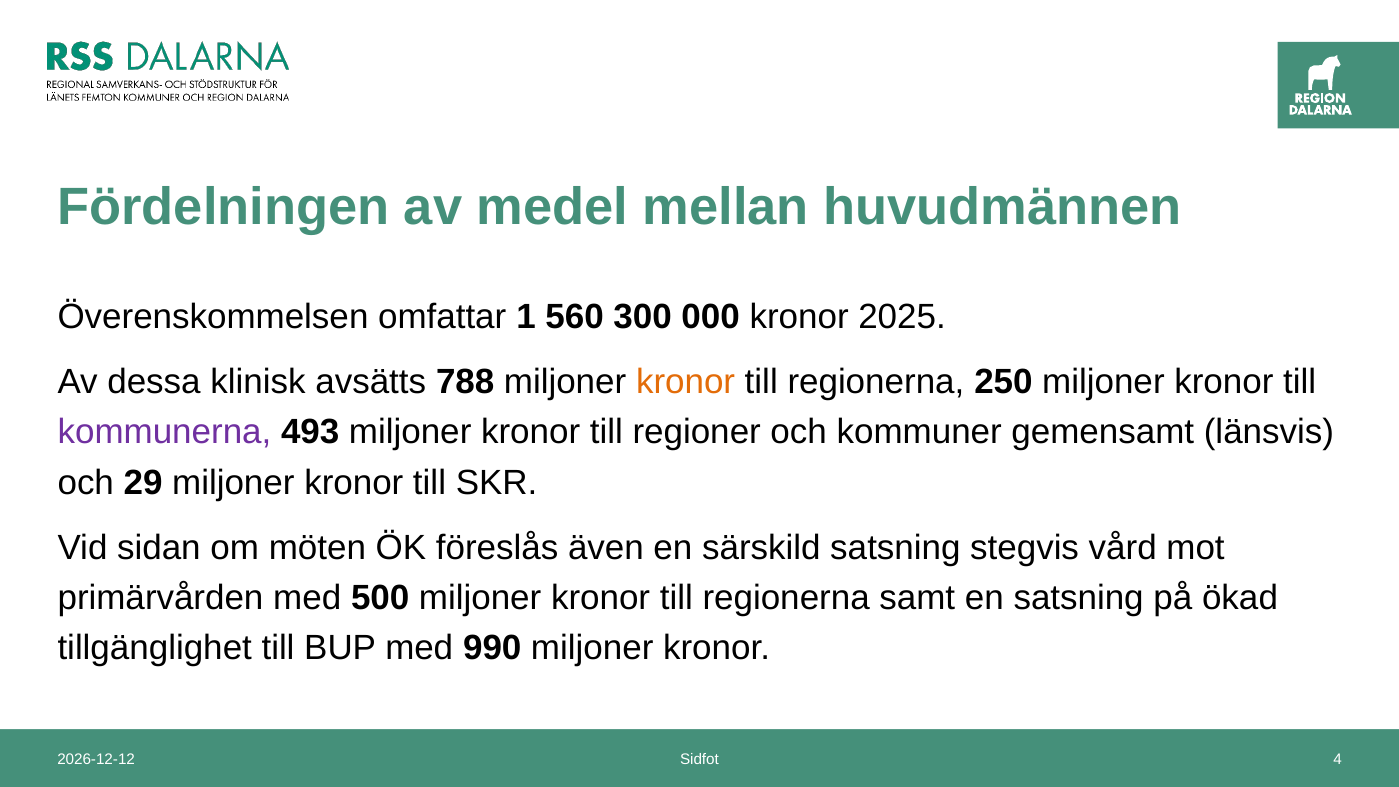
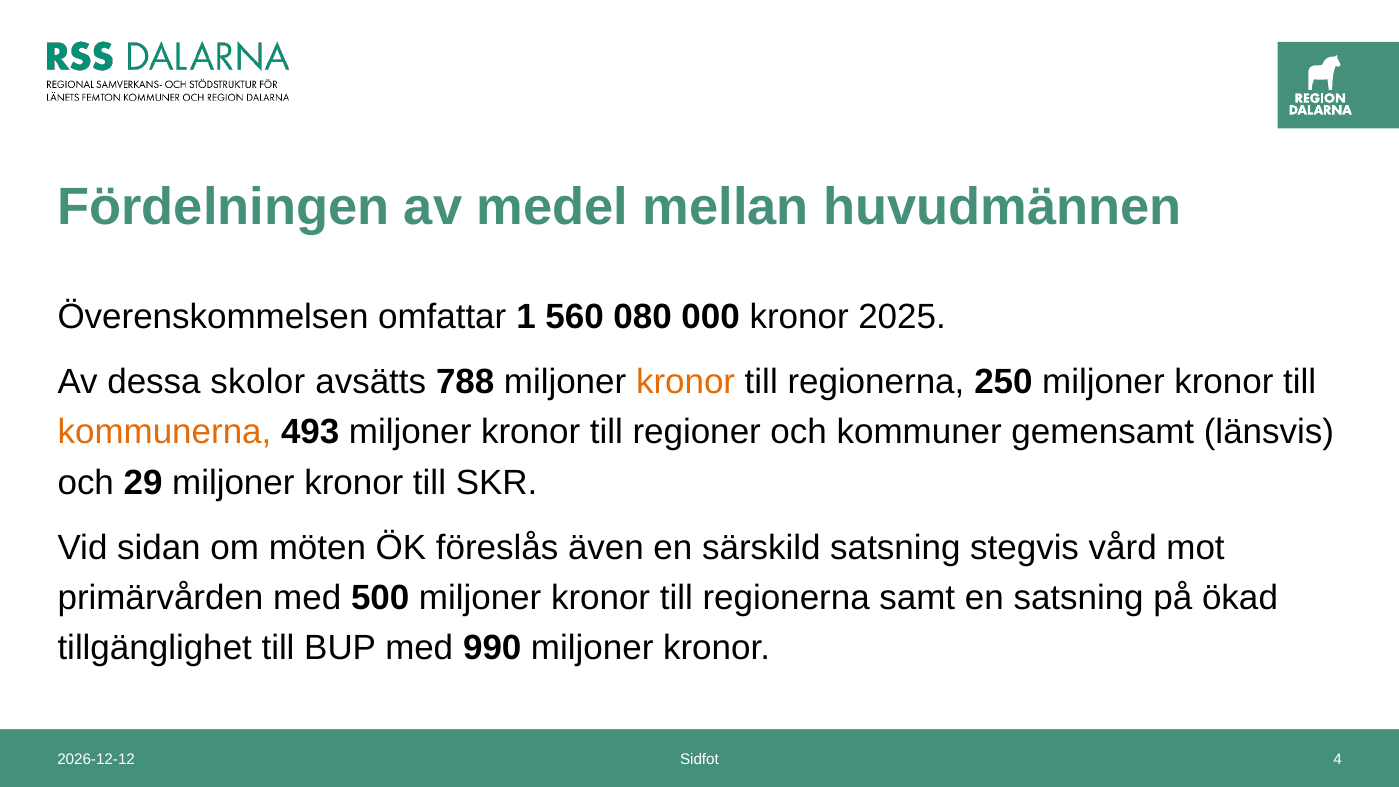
300: 300 -> 080 (643, 317)
klinisk: klinisk -> skolor (258, 382)
kommunerna colour: purple -> orange (164, 432)
